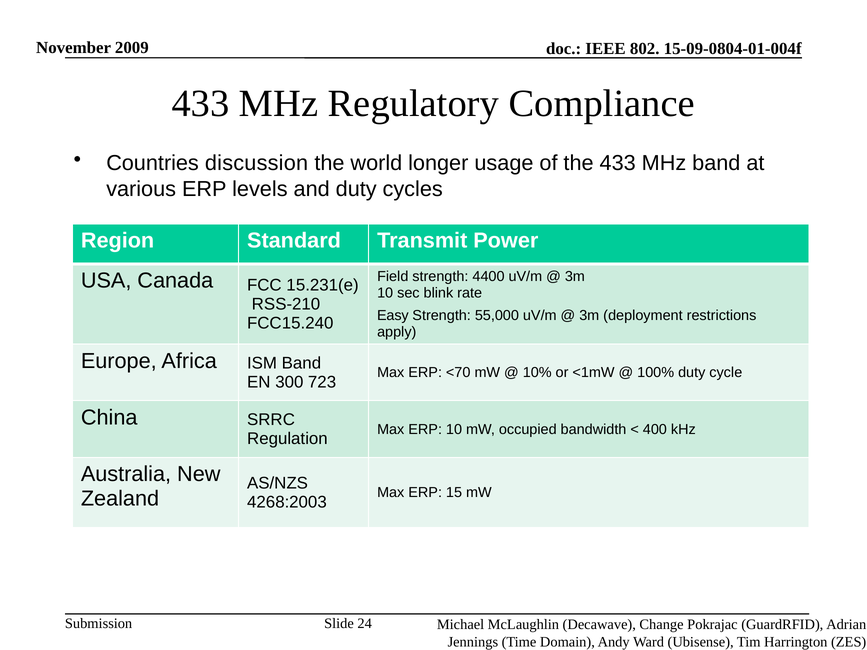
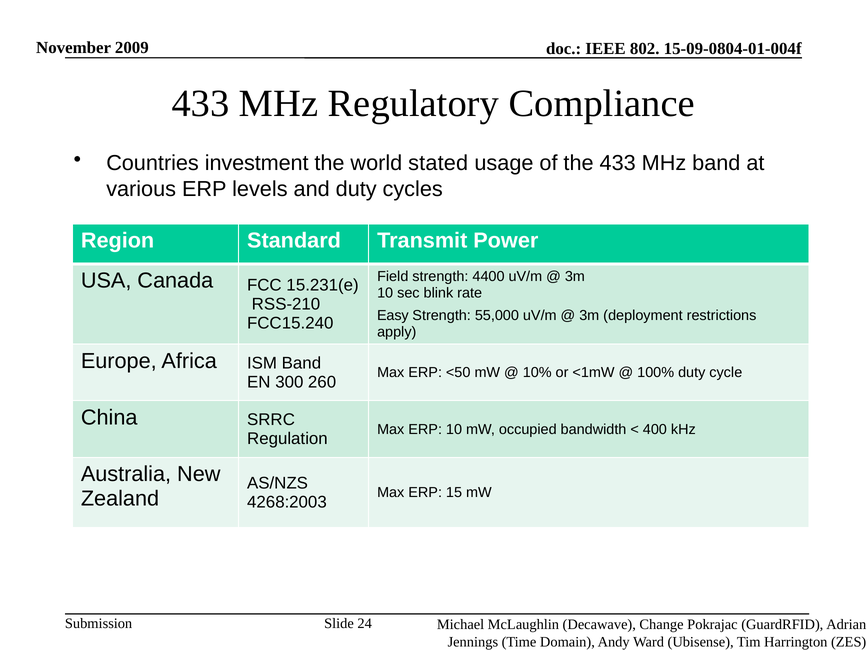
discussion: discussion -> investment (257, 163)
longer: longer -> stated (438, 163)
<70: <70 -> <50 (458, 373)
723: 723 -> 260 (322, 382)
